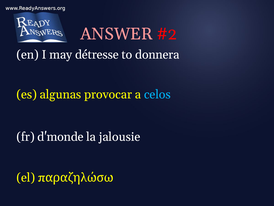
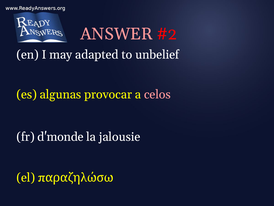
détresse: détresse -> adapted (97, 55)
donnera: donnera -> unbelief (157, 55)
celos colour: light blue -> pink (157, 94)
